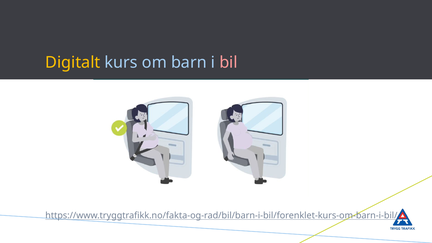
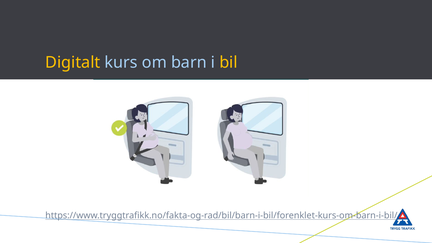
bil colour: pink -> yellow (229, 63)
